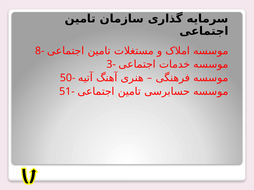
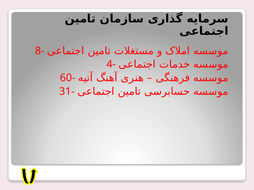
3-: 3- -> 4- (111, 64)
50-: 50- -> 60- (68, 78)
51-: 51- -> 31- (67, 92)
